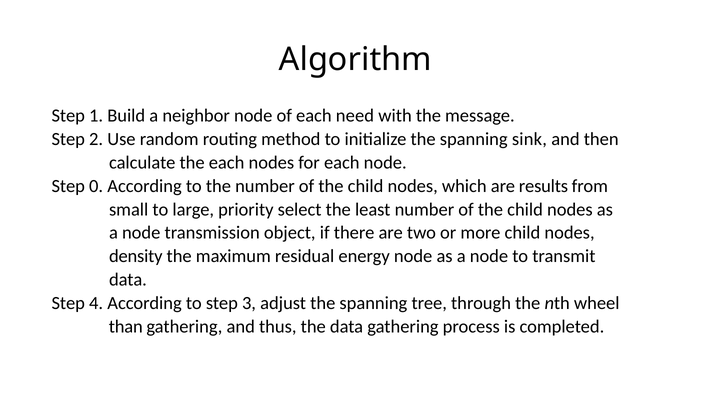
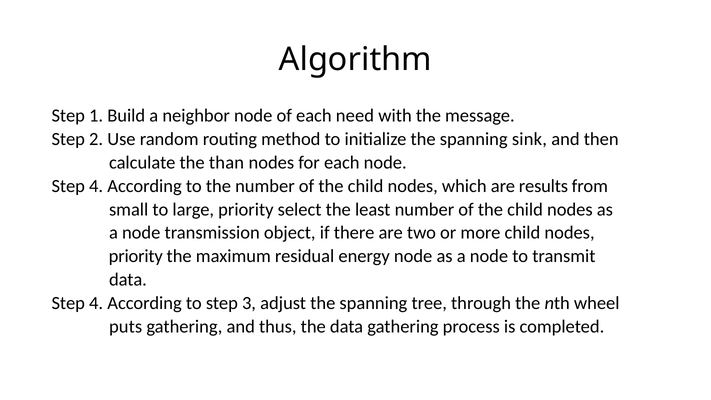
the each: each -> than (227, 163)
0: 0 -> 4 (96, 186)
density: density -> priority (136, 256)
than: than -> puts (126, 326)
